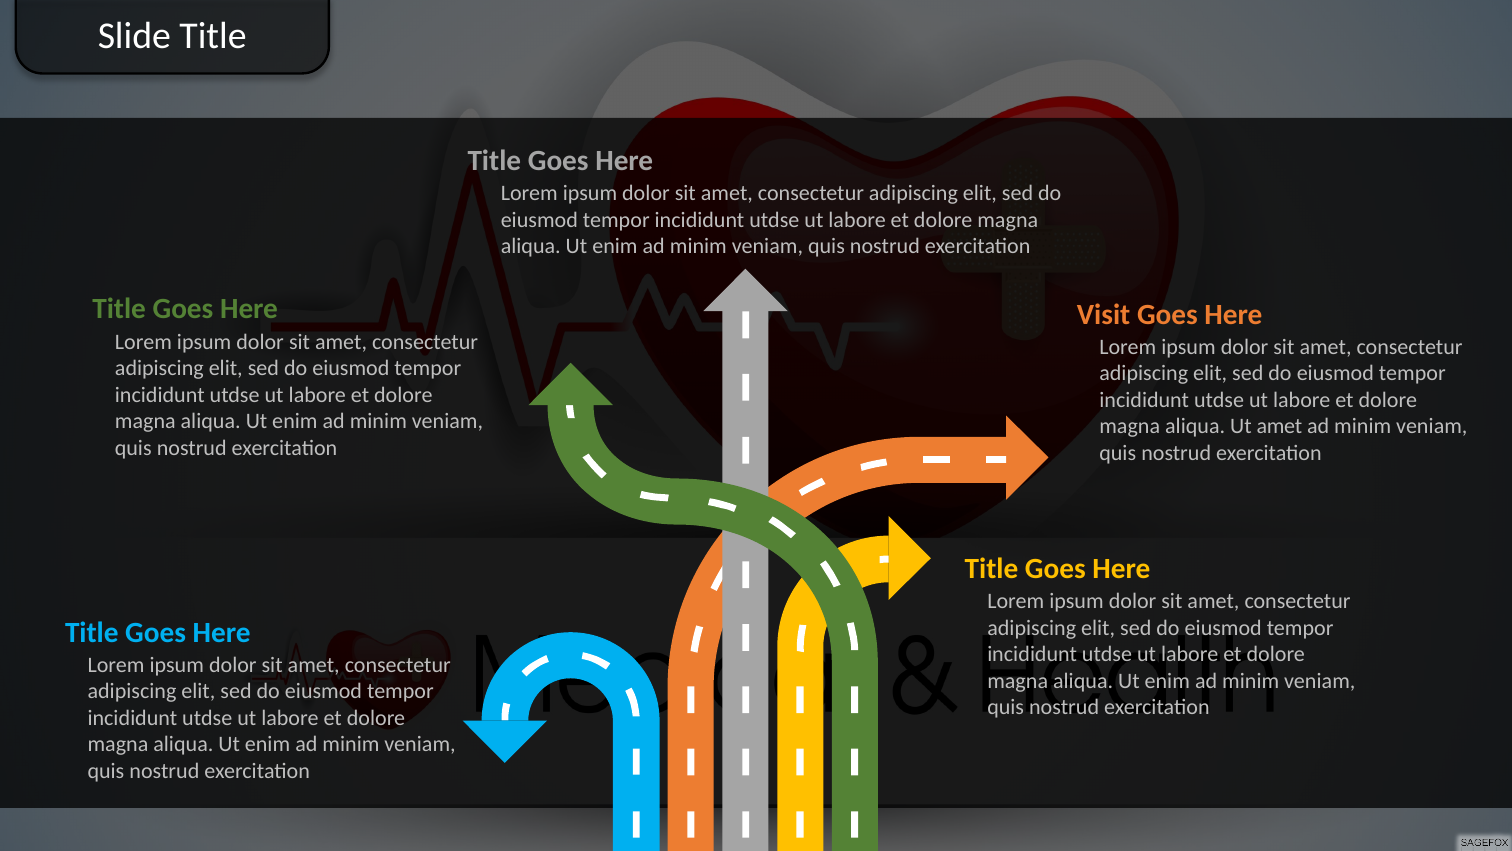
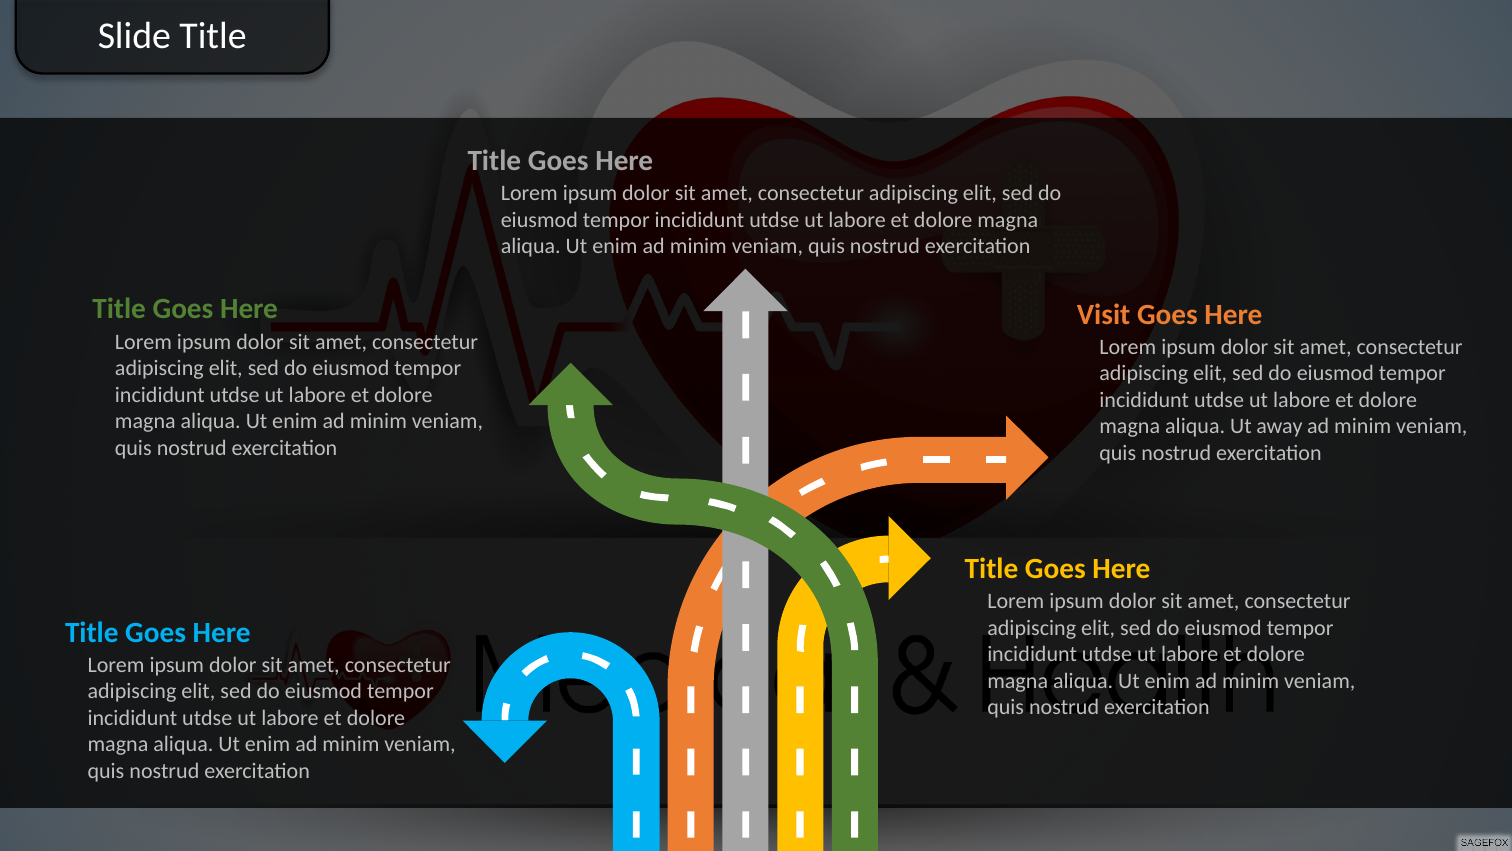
Ut amet: amet -> away (1279, 426)
